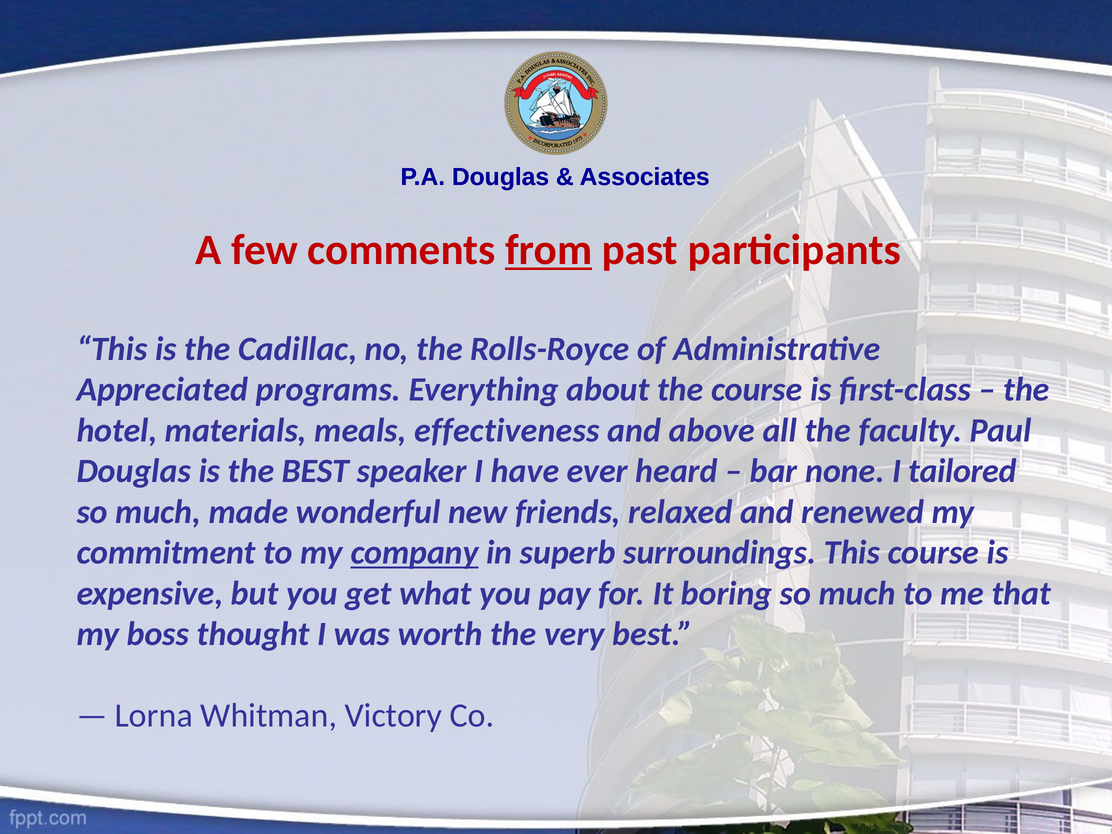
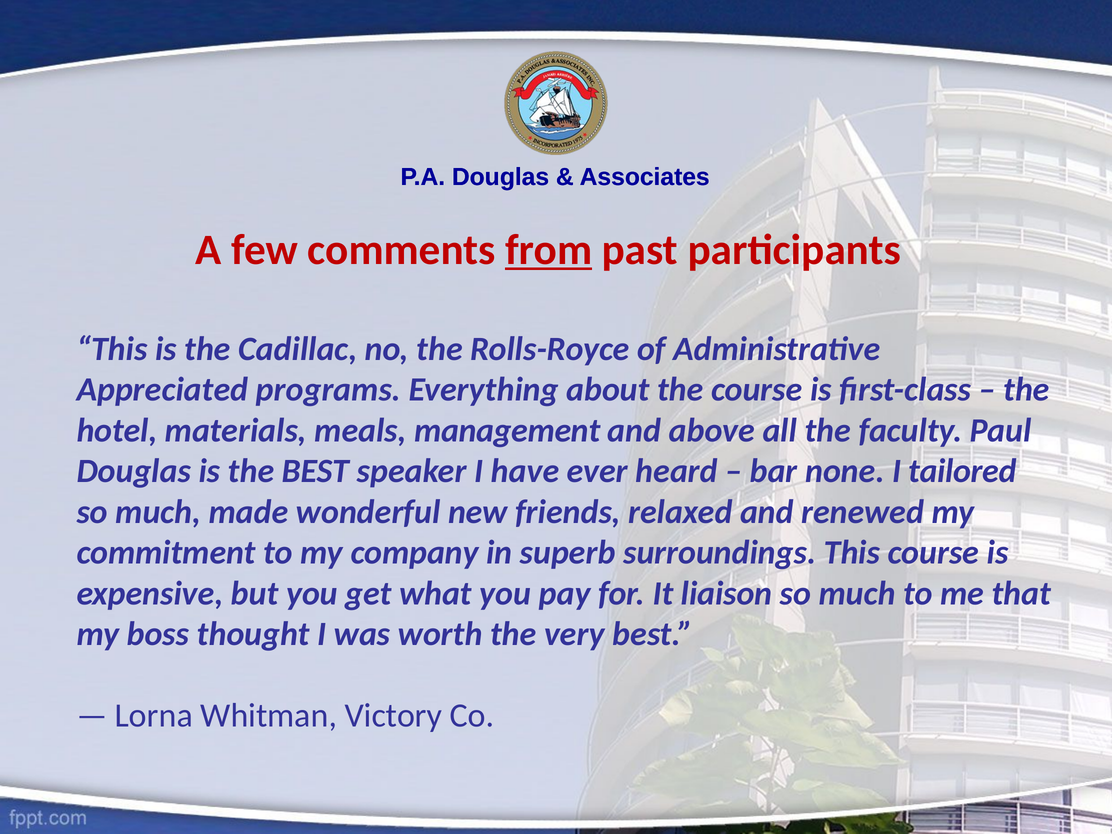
effectiveness: effectiveness -> management (507, 430)
company underline: present -> none (415, 553)
boring: boring -> liaison (727, 593)
